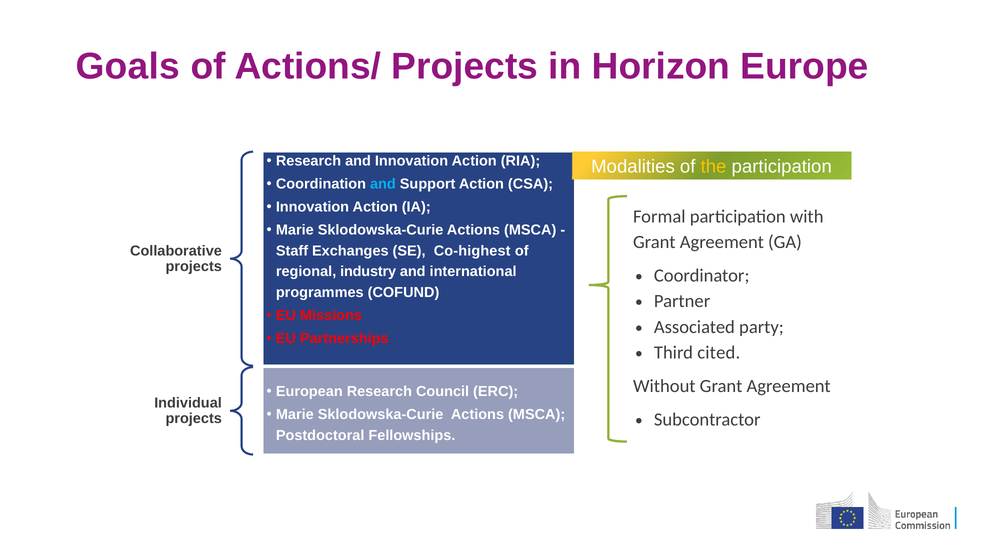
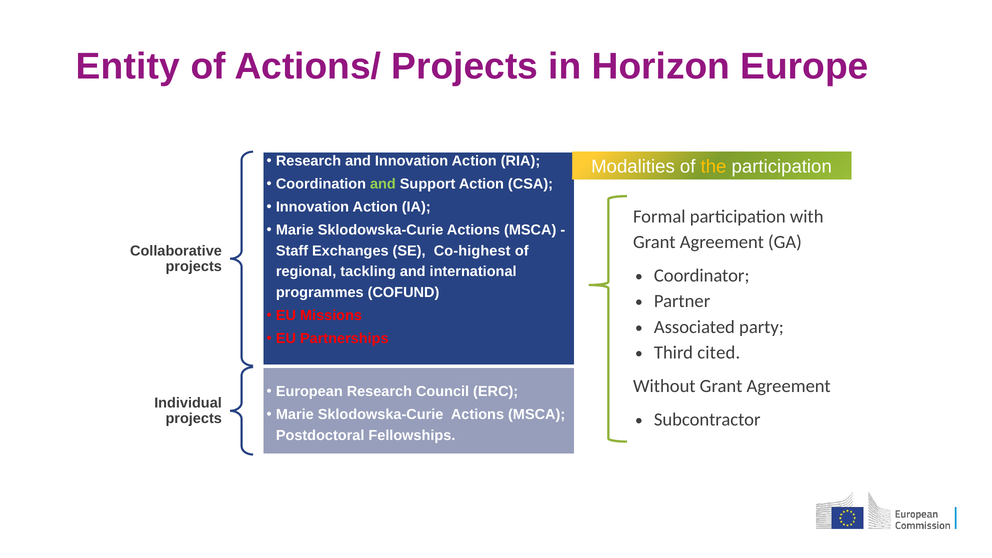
Goals: Goals -> Entity (128, 67)
and colour: light blue -> light green (383, 184)
industry: industry -> tackling (368, 272)
